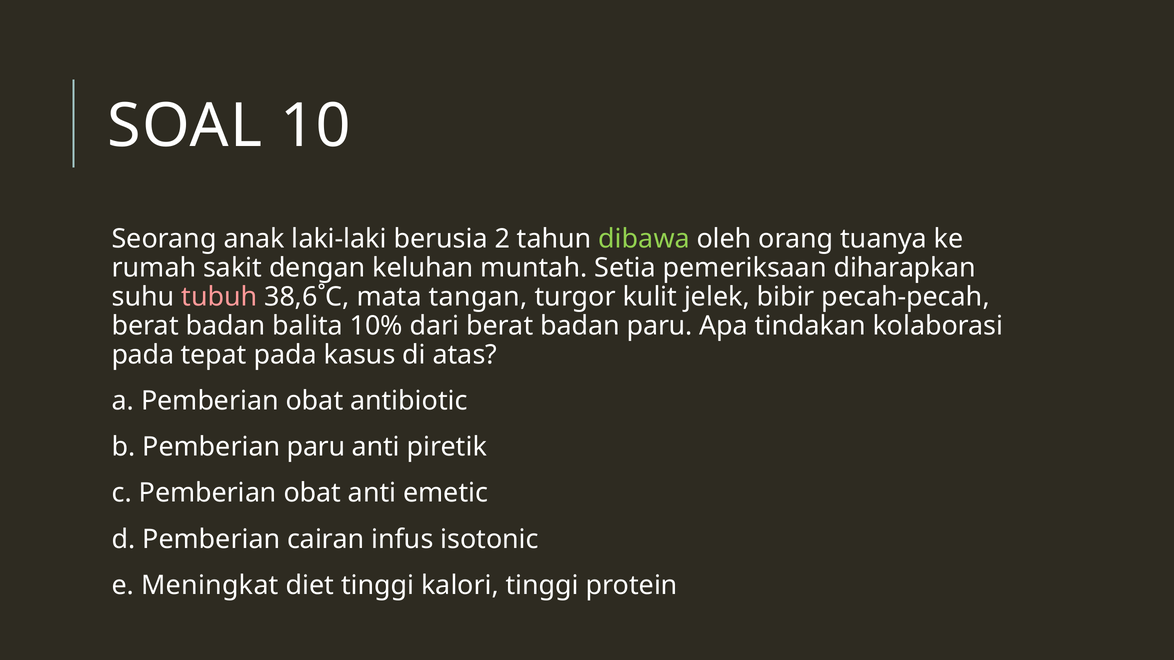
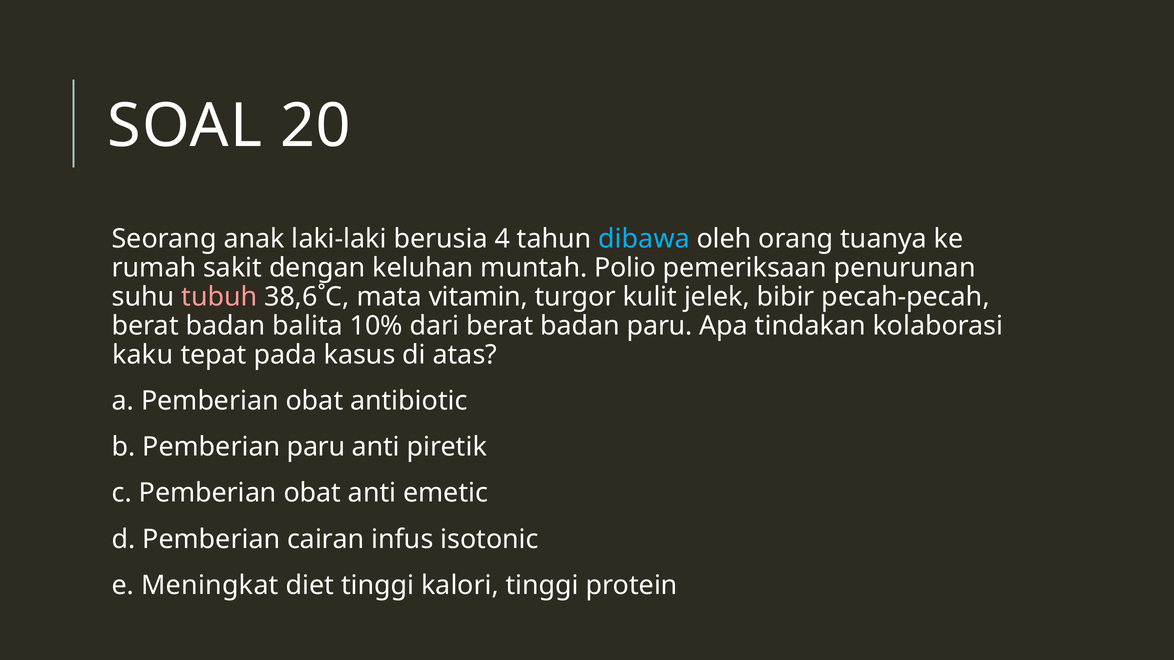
10: 10 -> 20 (316, 126)
2: 2 -> 4 (502, 239)
dibawa colour: light green -> light blue (644, 239)
Setia: Setia -> Polio (625, 268)
diharapkan: diharapkan -> penurunan (905, 268)
tangan: tangan -> vitamin (478, 297)
pada: pada -> kaku (143, 355)
